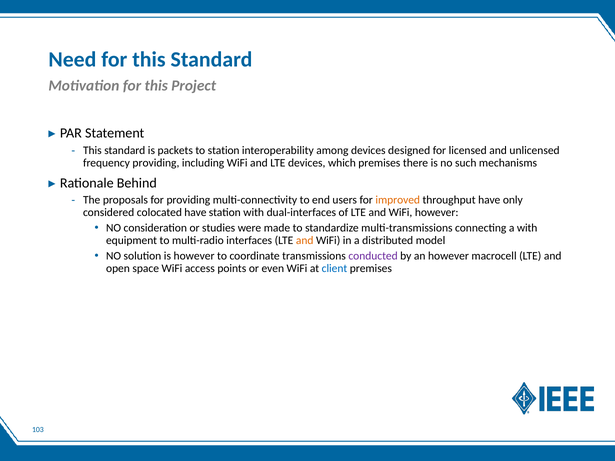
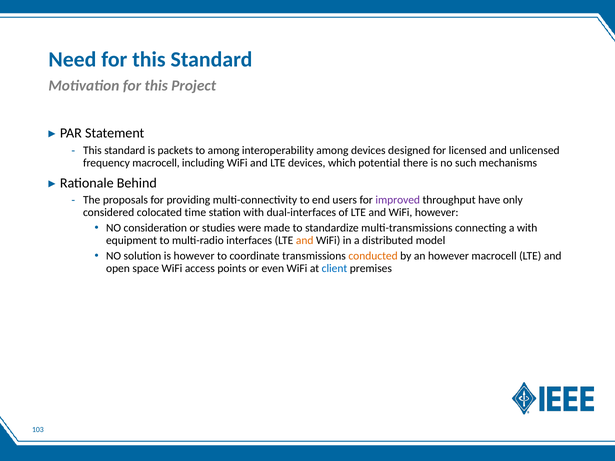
to station: station -> among (224, 150)
frequency providing: providing -> macrocell (156, 163)
which premises: premises -> potential (379, 163)
improved colour: orange -> purple (398, 200)
colocated have: have -> time (195, 213)
conducted colour: purple -> orange (373, 256)
